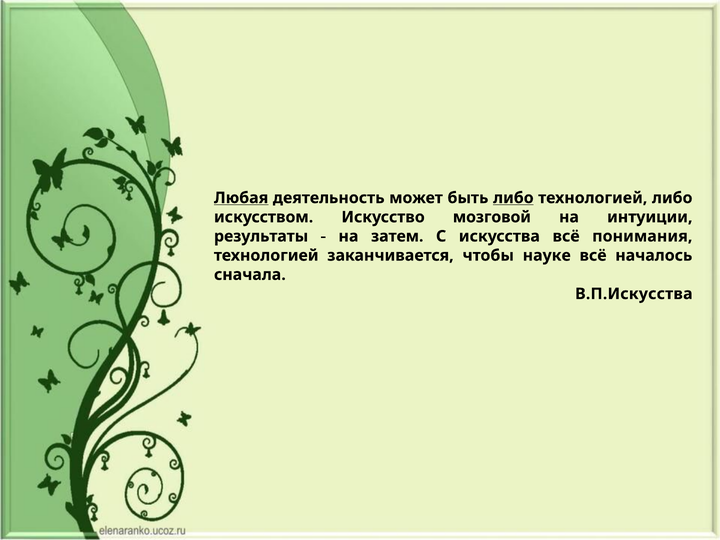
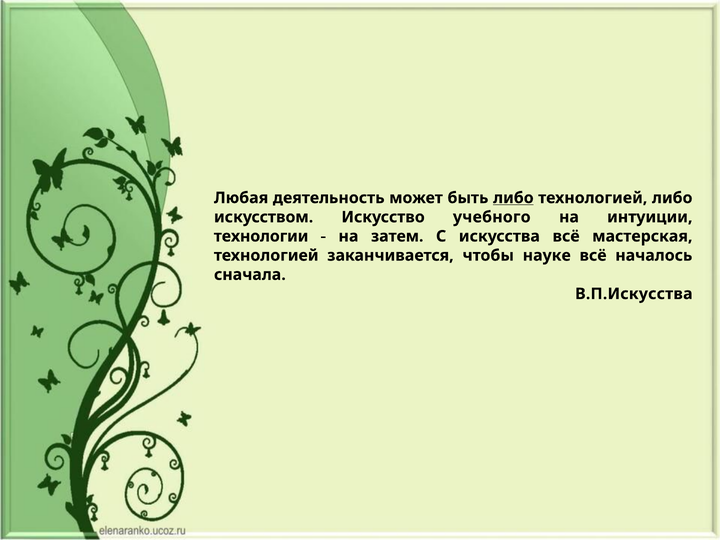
Любая underline: present -> none (241, 198)
мозговой: мозговой -> учебного (492, 217)
результаты: результаты -> технологии (261, 236)
понимания: понимания -> мастерская (642, 236)
